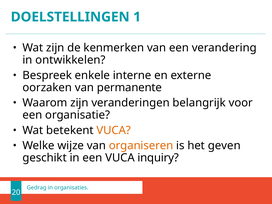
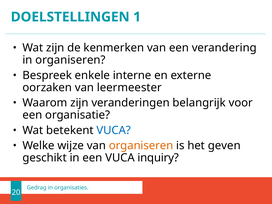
in ontwikkelen: ontwikkelen -> organiseren (70, 60)
permanente: permanente -> leermeester (129, 88)
VUCA colour: orange -> blue (114, 130)
